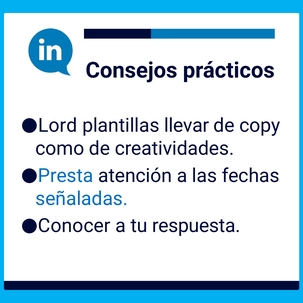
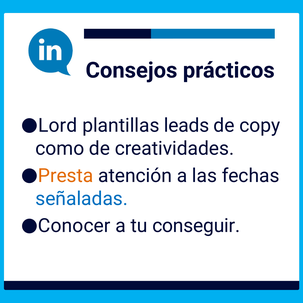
llevar: llevar -> leads (187, 125)
Presta colour: blue -> orange (66, 176)
respuesta: respuesta -> conseguir (196, 226)
